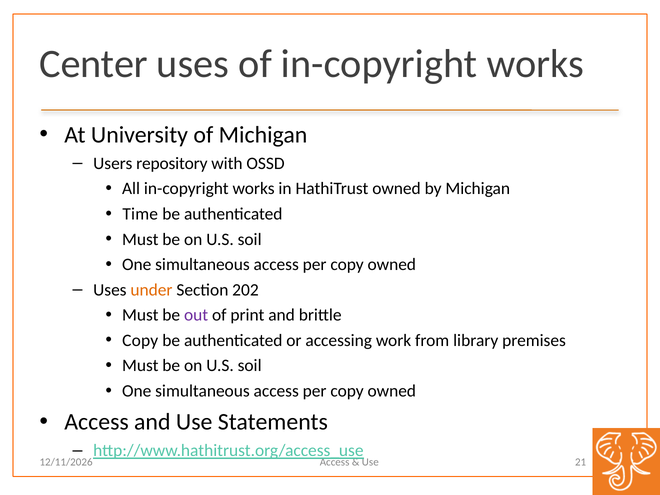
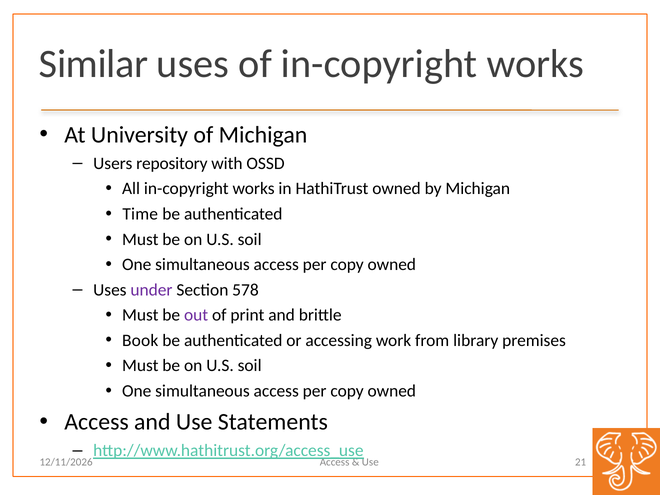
Center: Center -> Similar (94, 64)
under colour: orange -> purple (151, 290)
202: 202 -> 578 (245, 290)
Copy: Copy -> Book (140, 340)
